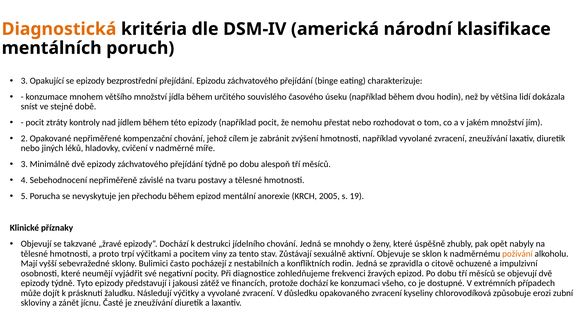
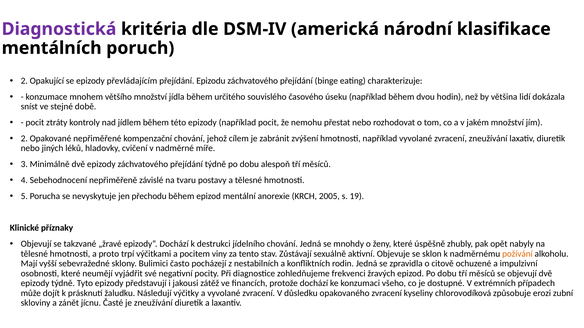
Diagnostická colour: orange -> purple (59, 29)
3: 3 -> 2 (24, 81)
bezprostřední: bezprostřední -> převládajícím (132, 81)
